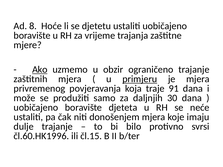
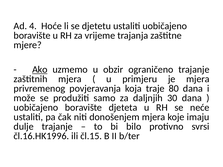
8: 8 -> 4 (33, 26)
primjeru underline: present -> none (140, 79)
91: 91 -> 80 (174, 89)
čl.60.HK1996: čl.60.HK1996 -> čl.16.HK1996 (41, 136)
